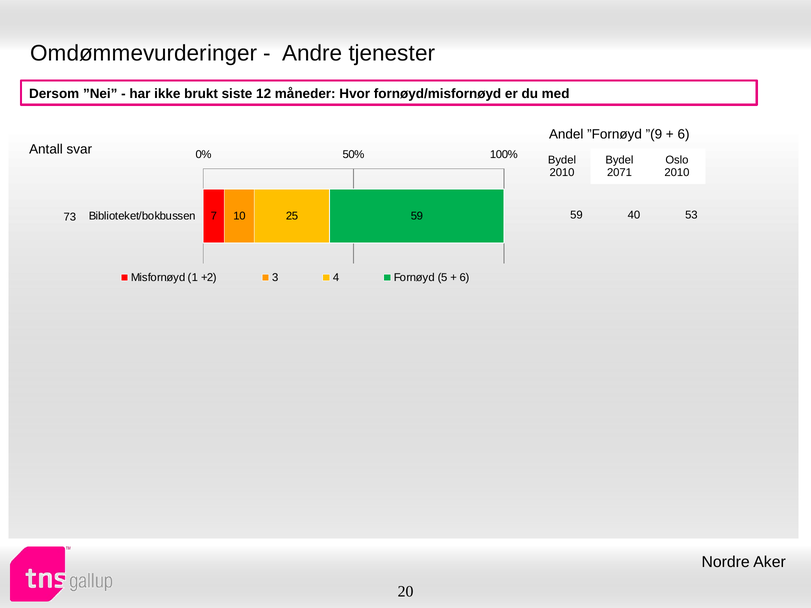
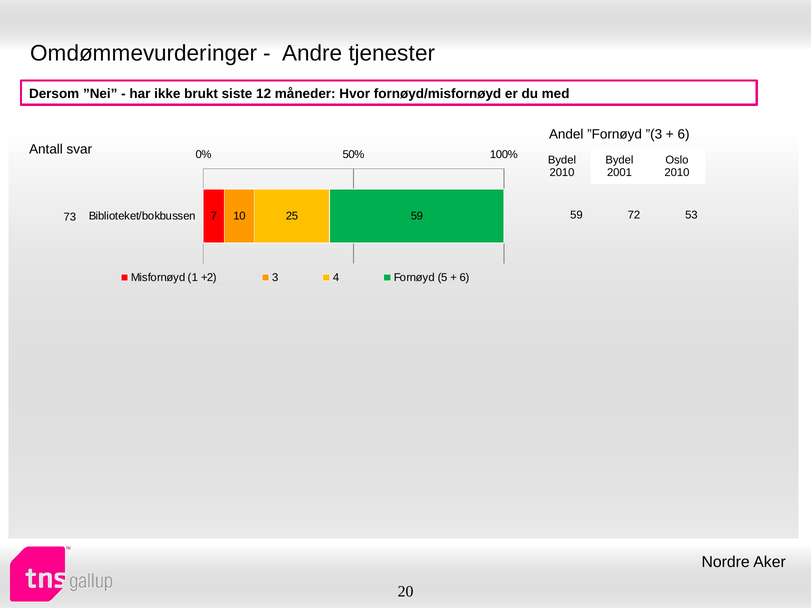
”(9: ”(9 -> ”(3 (654, 134)
2071: 2071 -> 2001 (619, 173)
40: 40 -> 72 (634, 215)
